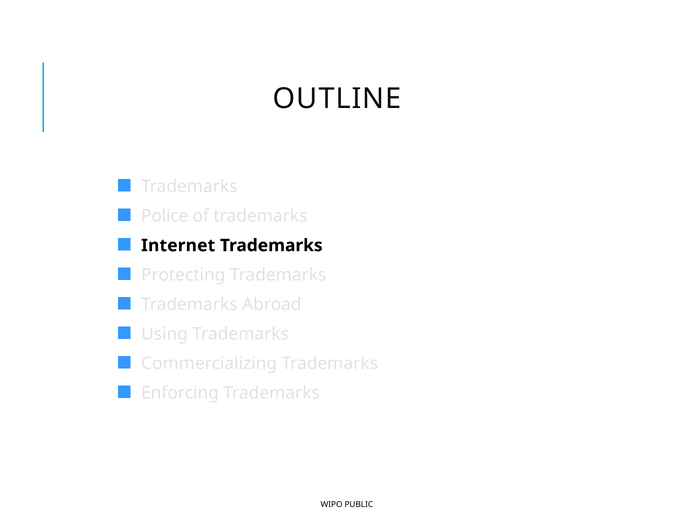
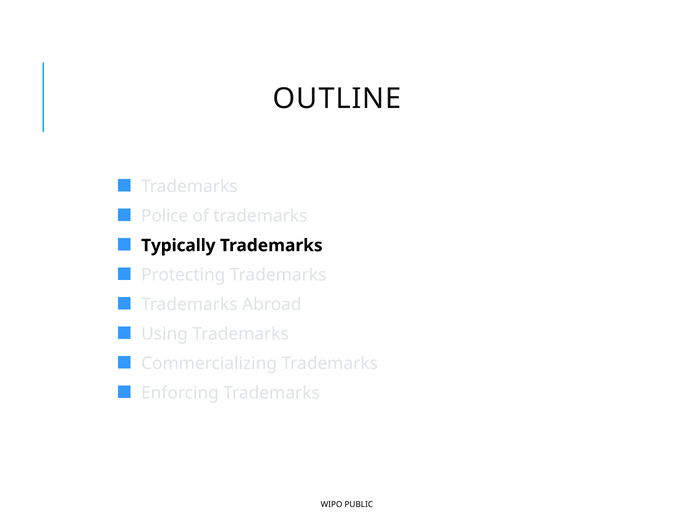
Internet: Internet -> Typically (178, 246)
